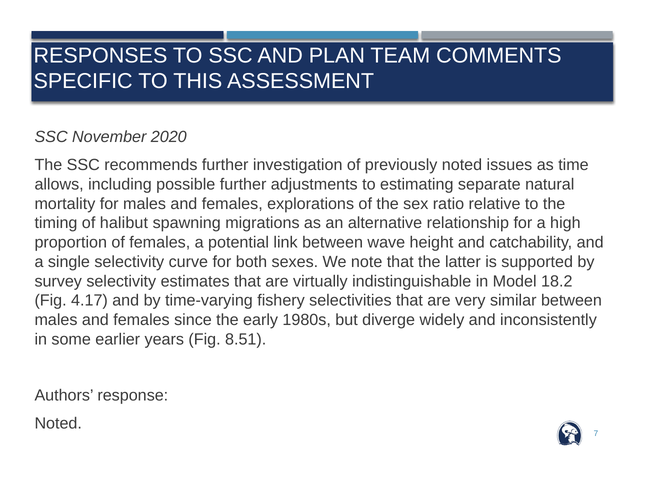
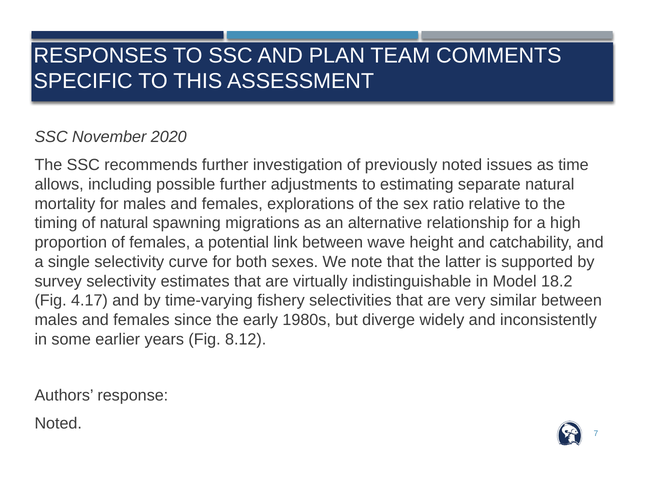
of halibut: halibut -> natural (124, 223)
8.51: 8.51 -> 8.12 (246, 339)
